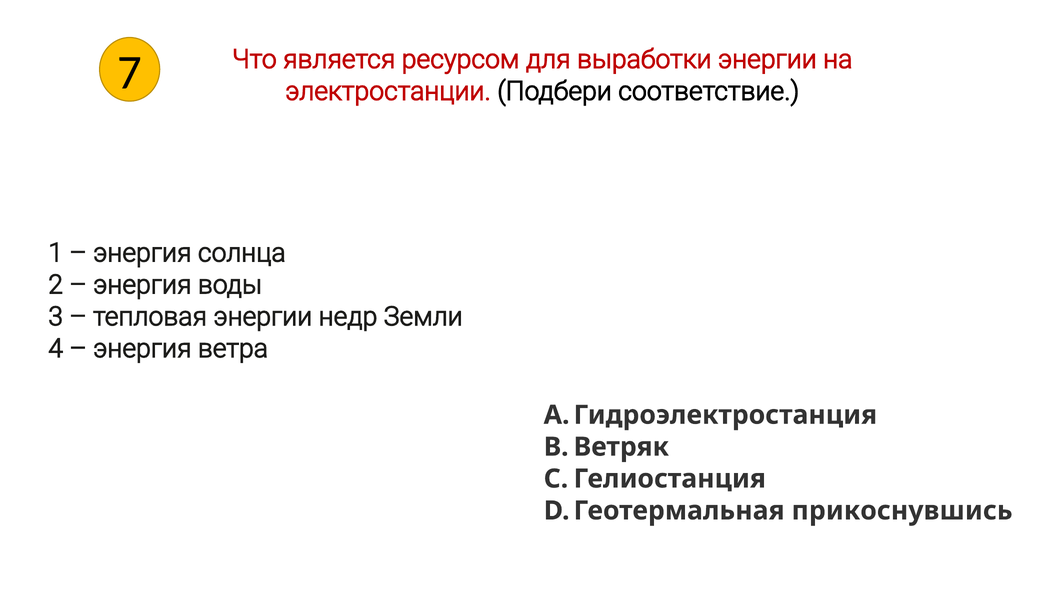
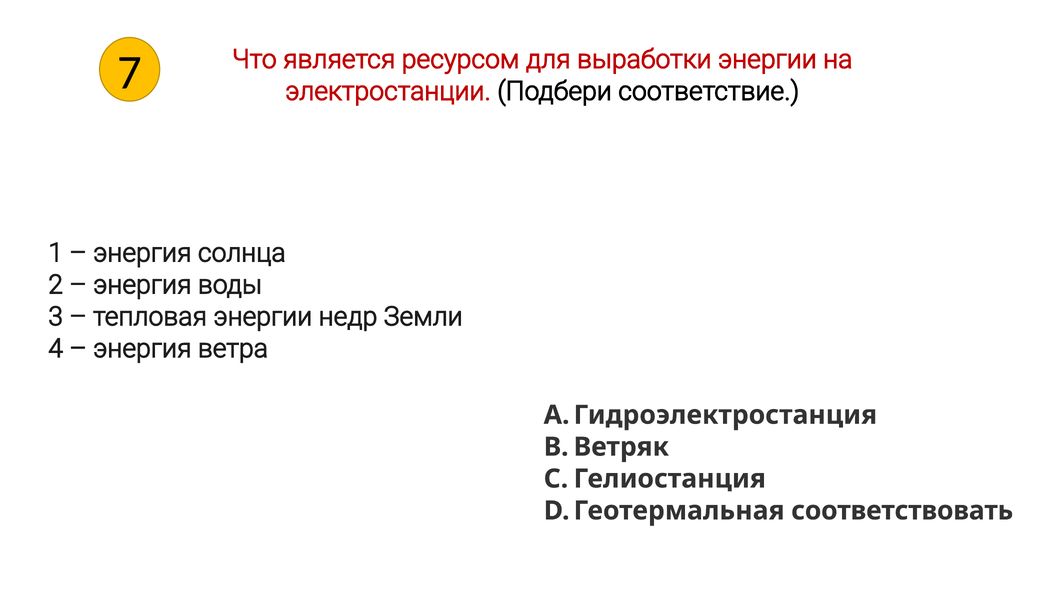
прикоснувшись: прикоснувшись -> соответствовать (902, 511)
